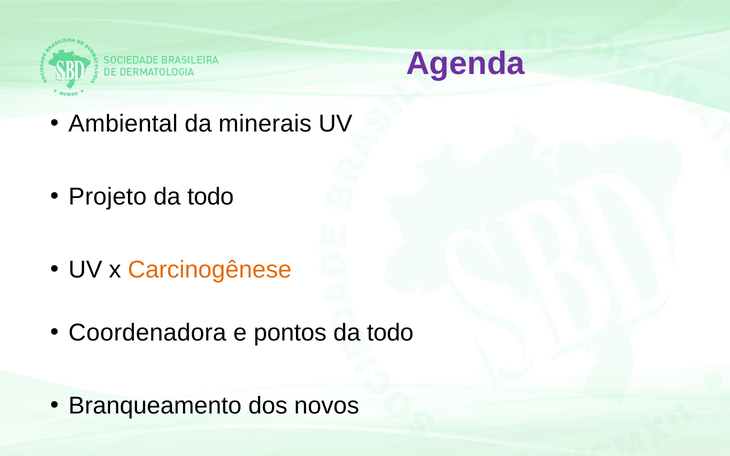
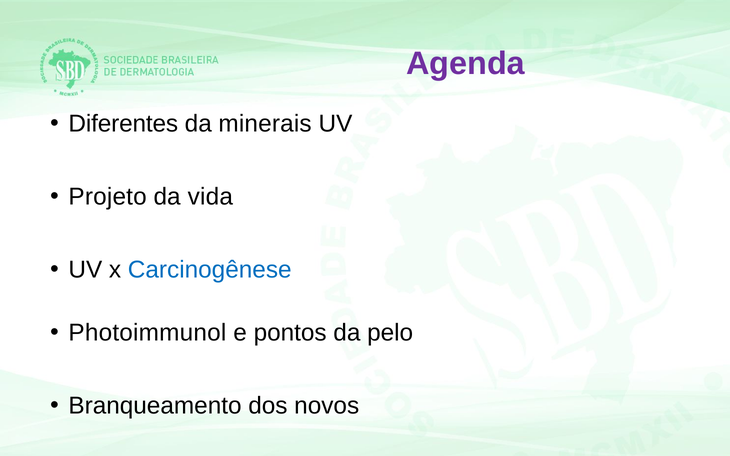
Ambiental: Ambiental -> Diferentes (123, 124)
todo: todo -> vida (210, 197)
Carcinogênese colour: orange -> blue (210, 270)
Coordenadora: Coordenadora -> Photoimmunol (147, 333)
todo: todo -> pelo (390, 333)
